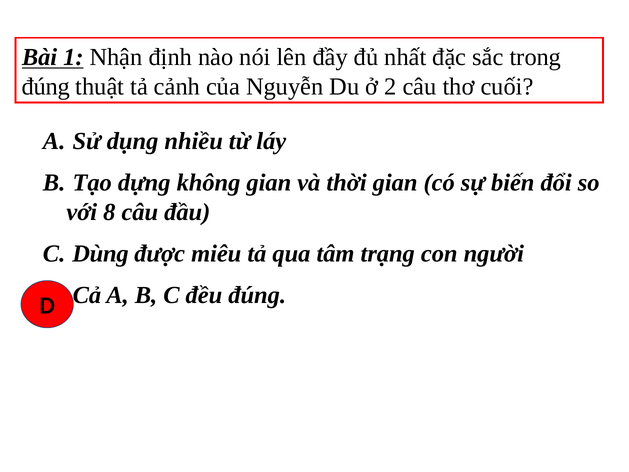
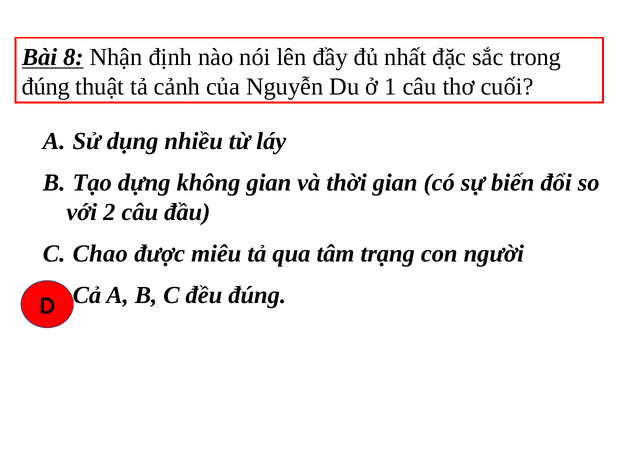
1: 1 -> 8 (73, 57)
2: 2 -> 1 (390, 87)
8: 8 -> 2 (109, 212)
Dùng: Dùng -> Chao (100, 254)
